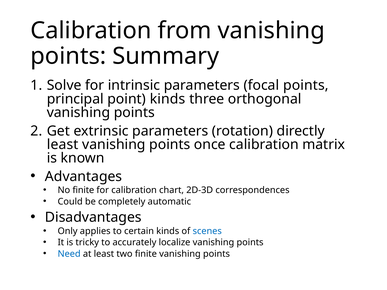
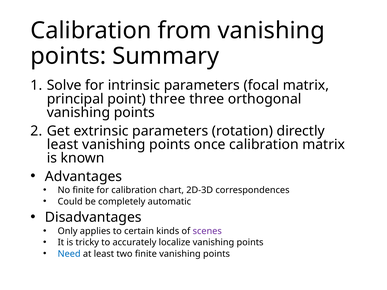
focal points: points -> matrix (306, 85)
point kinds: kinds -> three (168, 99)
scenes colour: blue -> purple (207, 231)
